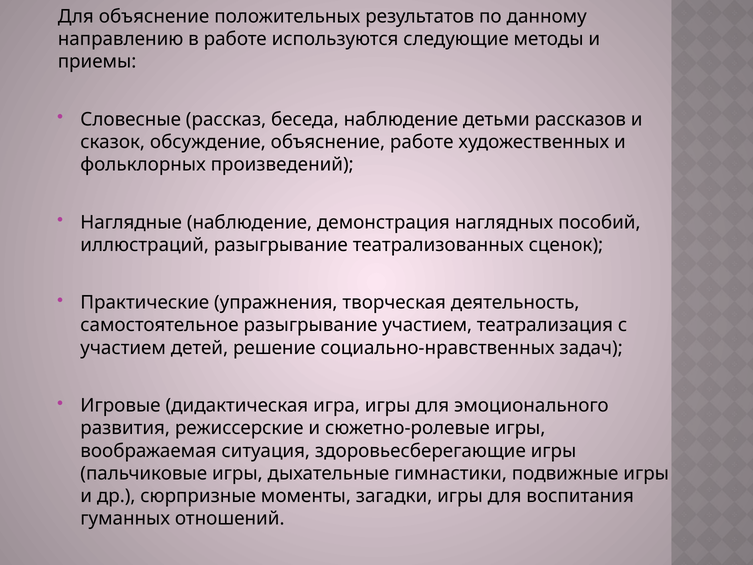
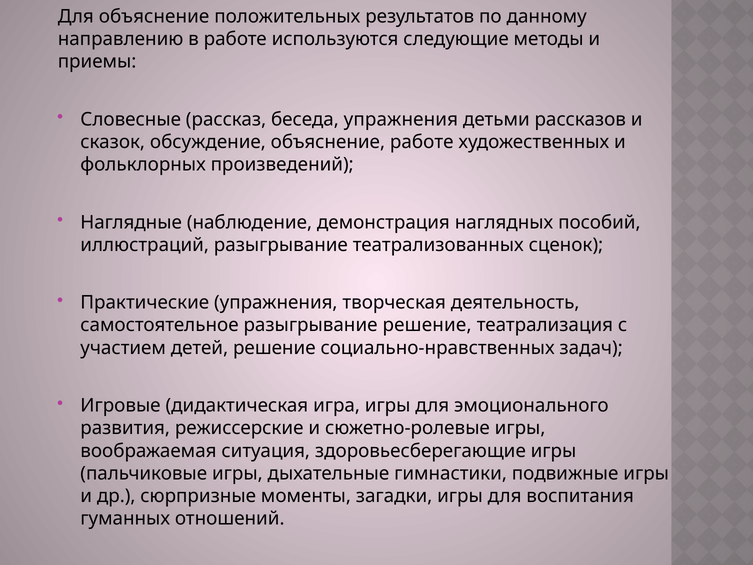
беседа наблюдение: наблюдение -> упражнения (401, 119)
разыгрывание участием: участием -> решение (427, 325)
